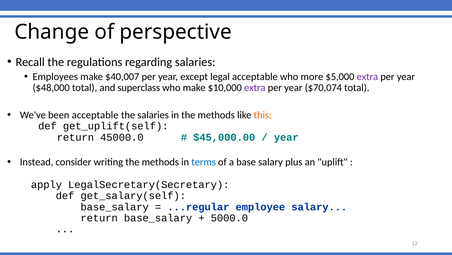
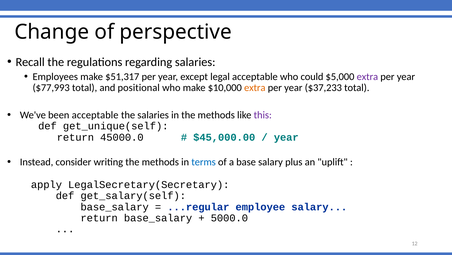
$40,007: $40,007 -> $51,317 (122, 76)
more: more -> could (312, 76)
$48,000: $48,000 -> $77,993 (51, 88)
superclass: superclass -> positional (139, 88)
extra colour: purple -> orange (255, 88)
$70,074: $70,074 -> $37,233 (323, 88)
this colour: orange -> purple (263, 115)
get_uplift(self: get_uplift(self -> get_unique(self (116, 126)
